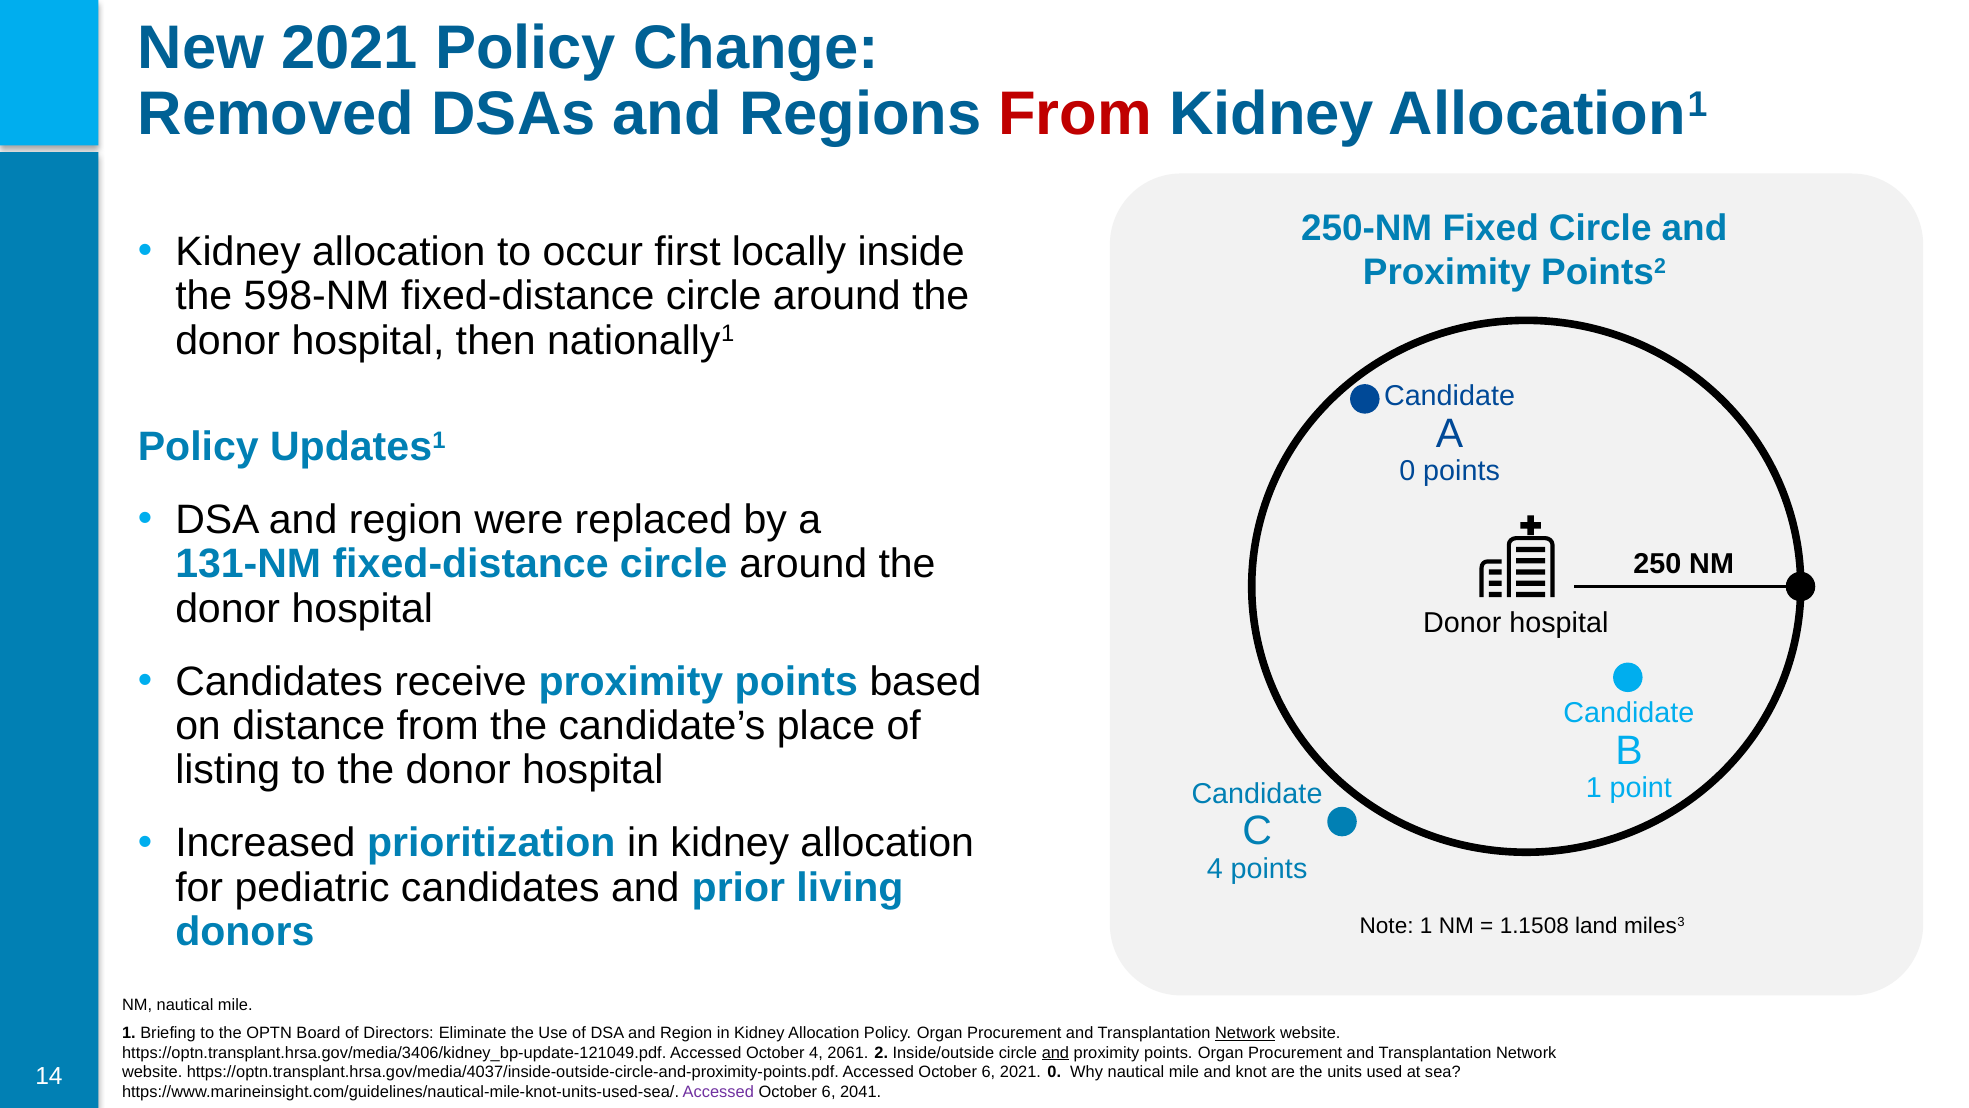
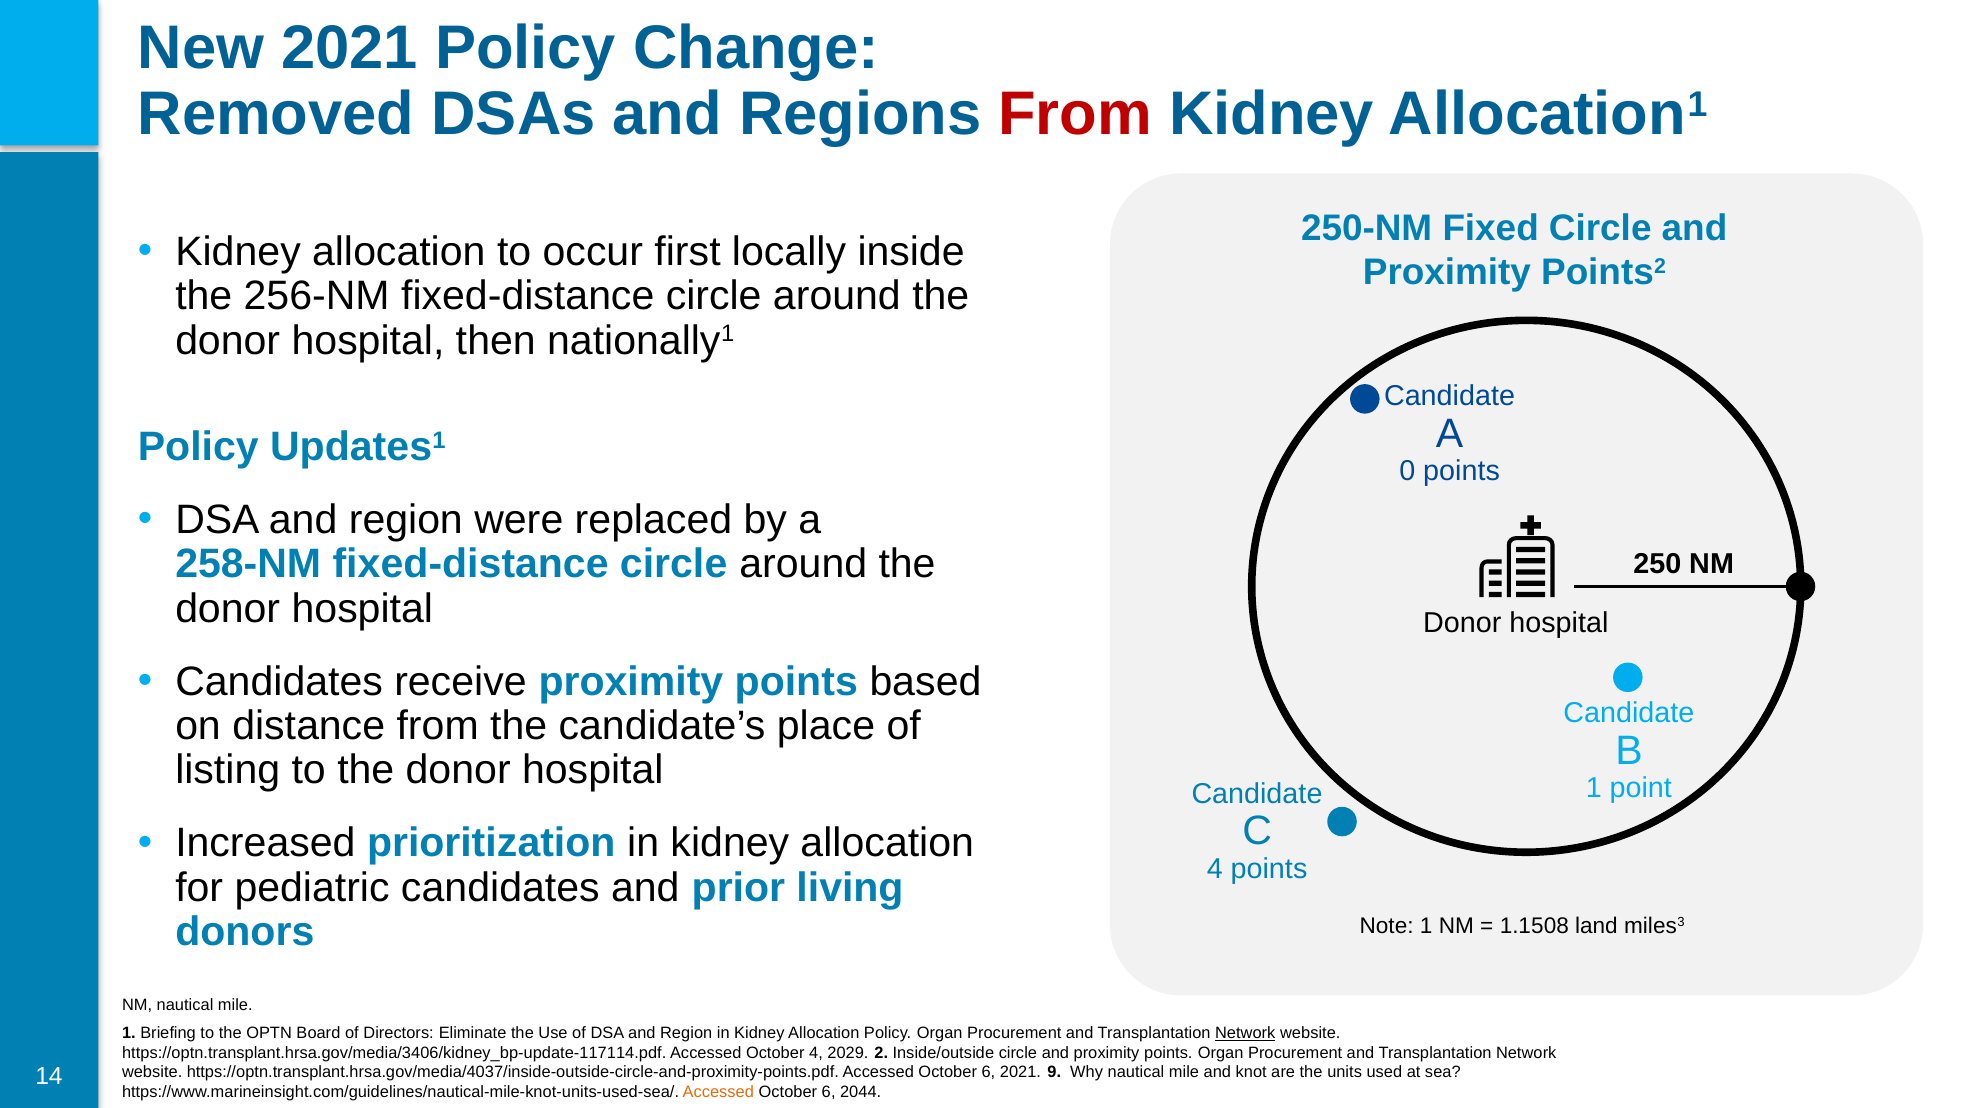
598-NM: 598-NM -> 256-NM (317, 296)
131-NM: 131-NM -> 258-NM (248, 564)
https://optn.transplant.hrsa.gov/media/3406/kidney_bp-update-121049.pdf: https://optn.transplant.hrsa.gov/media/3406/kidney_bp-update-121049.pdf -> https://optn.transplant.hrsa.gov/media/3406/kidney_bp-update-117114.pdf (394, 1052)
2061: 2061 -> 2029 (848, 1052)
and underline: present -> none (1055, 1052)
2021 0: 0 -> 9 (1054, 1072)
Accessed colour: purple -> orange (718, 1092)
2041: 2041 -> 2044 (861, 1092)
